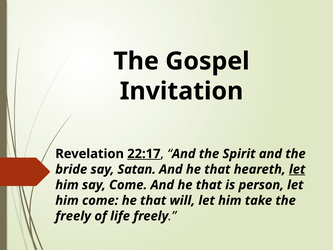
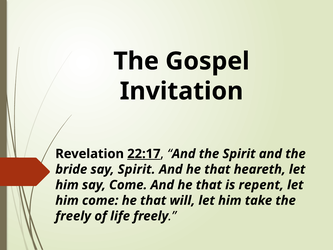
say Satan: Satan -> Spirit (137, 169)
let underline: present -> none (297, 169)
person: person -> repent (261, 185)
